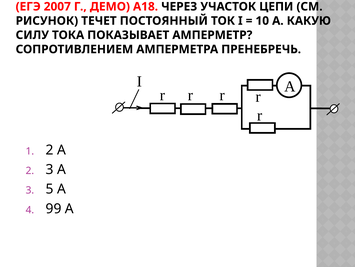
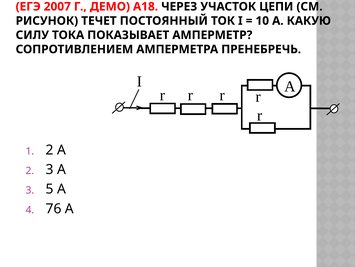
99: 99 -> 76 (54, 208)
